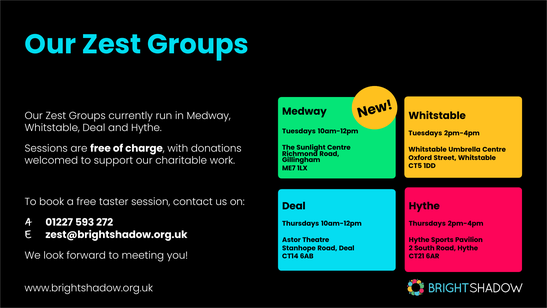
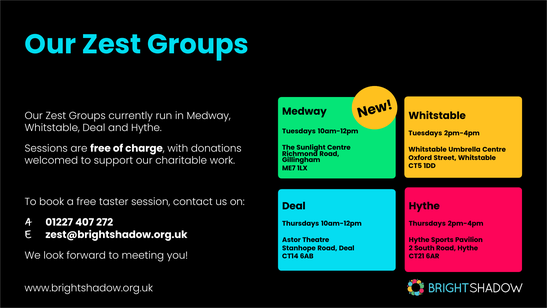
593: 593 -> 407 (85, 222)
